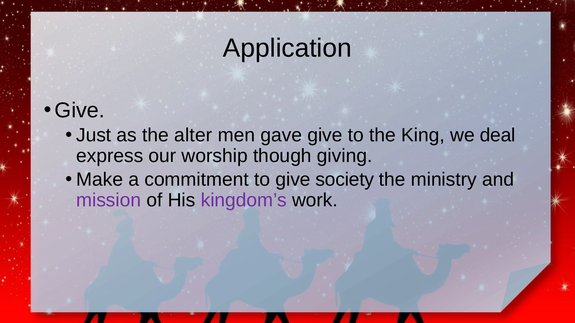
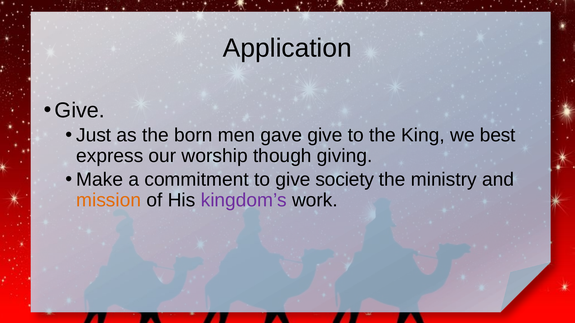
alter: alter -> born (193, 135)
deal: deal -> best (498, 135)
mission colour: purple -> orange (109, 201)
